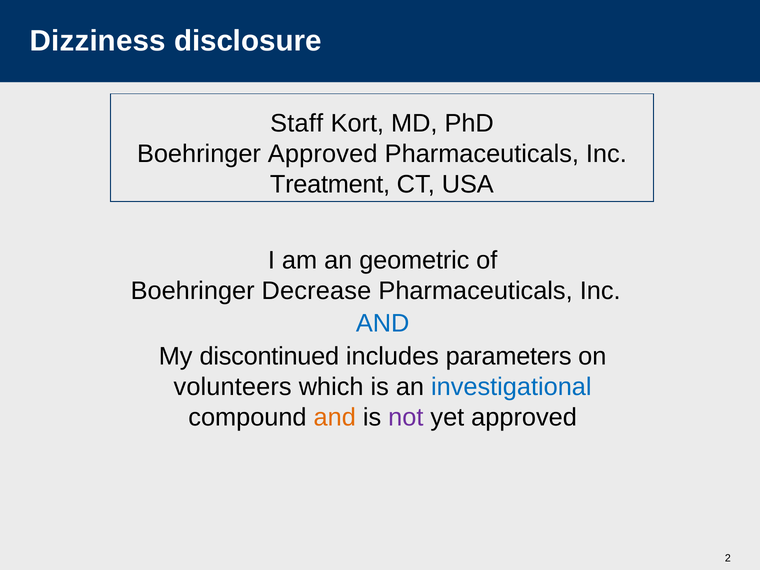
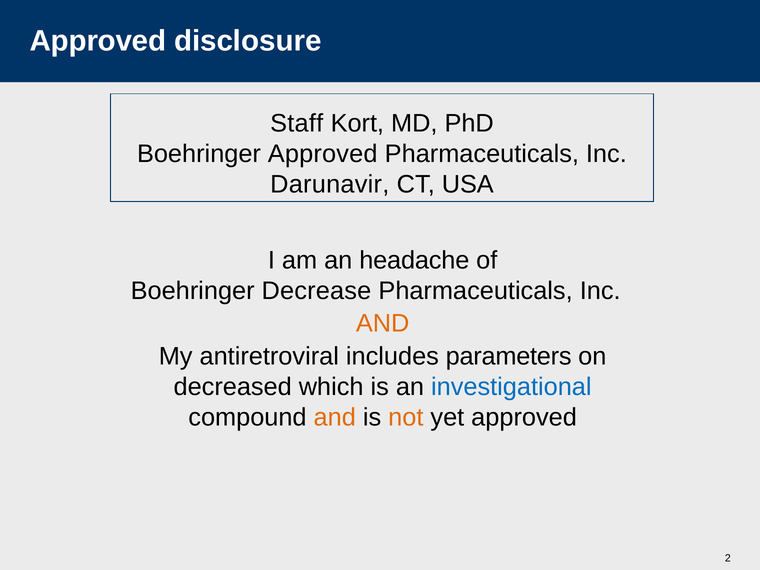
Dizziness: Dizziness -> Approved (98, 41)
Treatment: Treatment -> Darunavir (330, 184)
geometric: geometric -> headache (414, 260)
AND colour: blue -> orange (383, 324)
discontinued: discontinued -> antiretroviral (269, 357)
volunteers: volunteers -> decreased (233, 387)
not colour: purple -> orange (406, 417)
